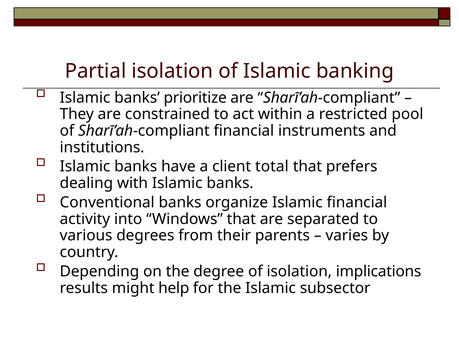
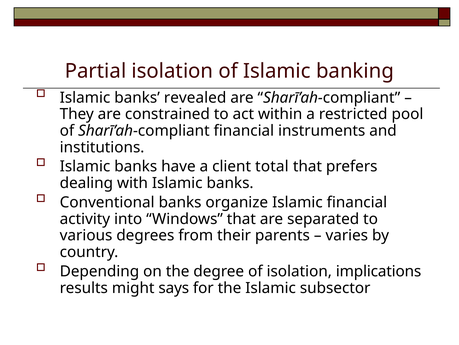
prioritize: prioritize -> revealed (195, 97)
help: help -> says (174, 287)
